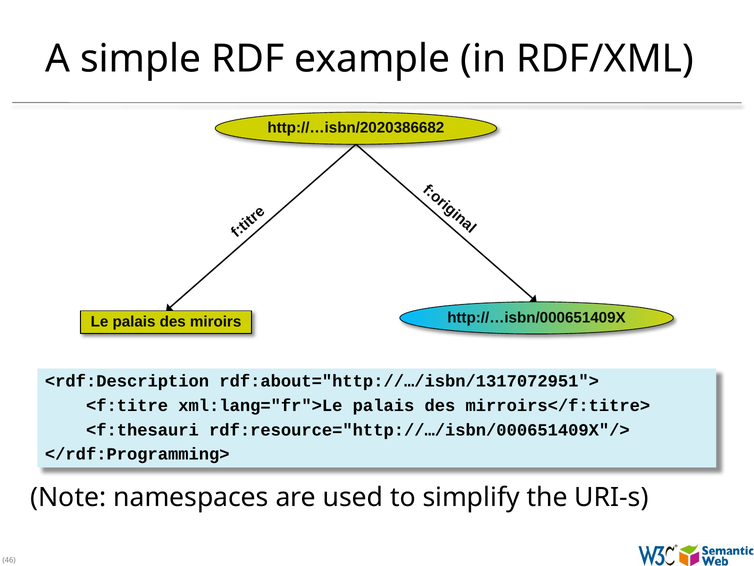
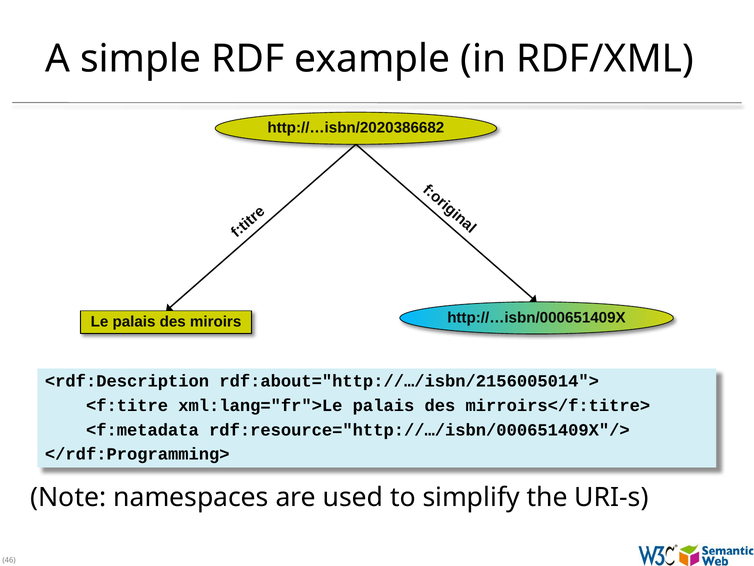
rdf:about="http://…/isbn/1317072951">: rdf:about="http://…/isbn/1317072951"> -> rdf:about="http://…/isbn/2156005014"> (409, 381)
<f:thesauri: <f:thesauri -> <f:metadata (142, 429)
